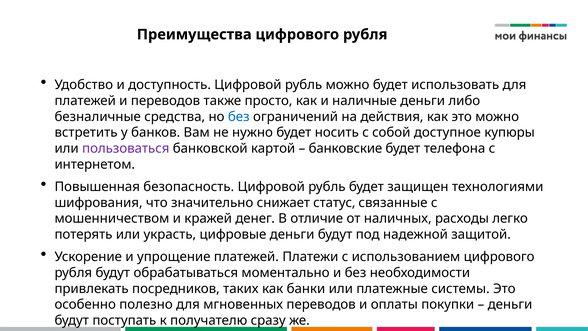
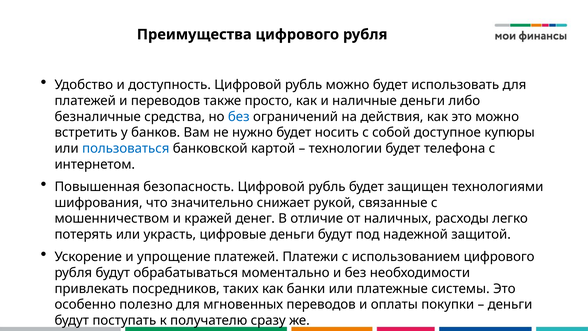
пользоваться colour: purple -> blue (126, 148)
банковские: банковские -> технологии (345, 148)
статус: статус -> рукой (334, 203)
